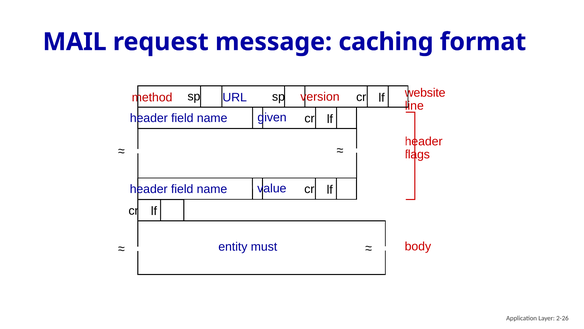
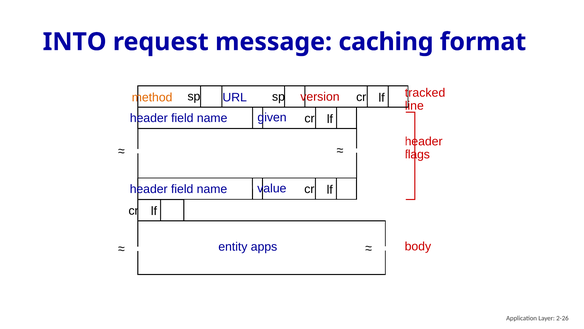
MAIL: MAIL -> INTO (75, 42)
website: website -> tracked (425, 93)
method colour: red -> orange (152, 97)
must: must -> apps (264, 246)
